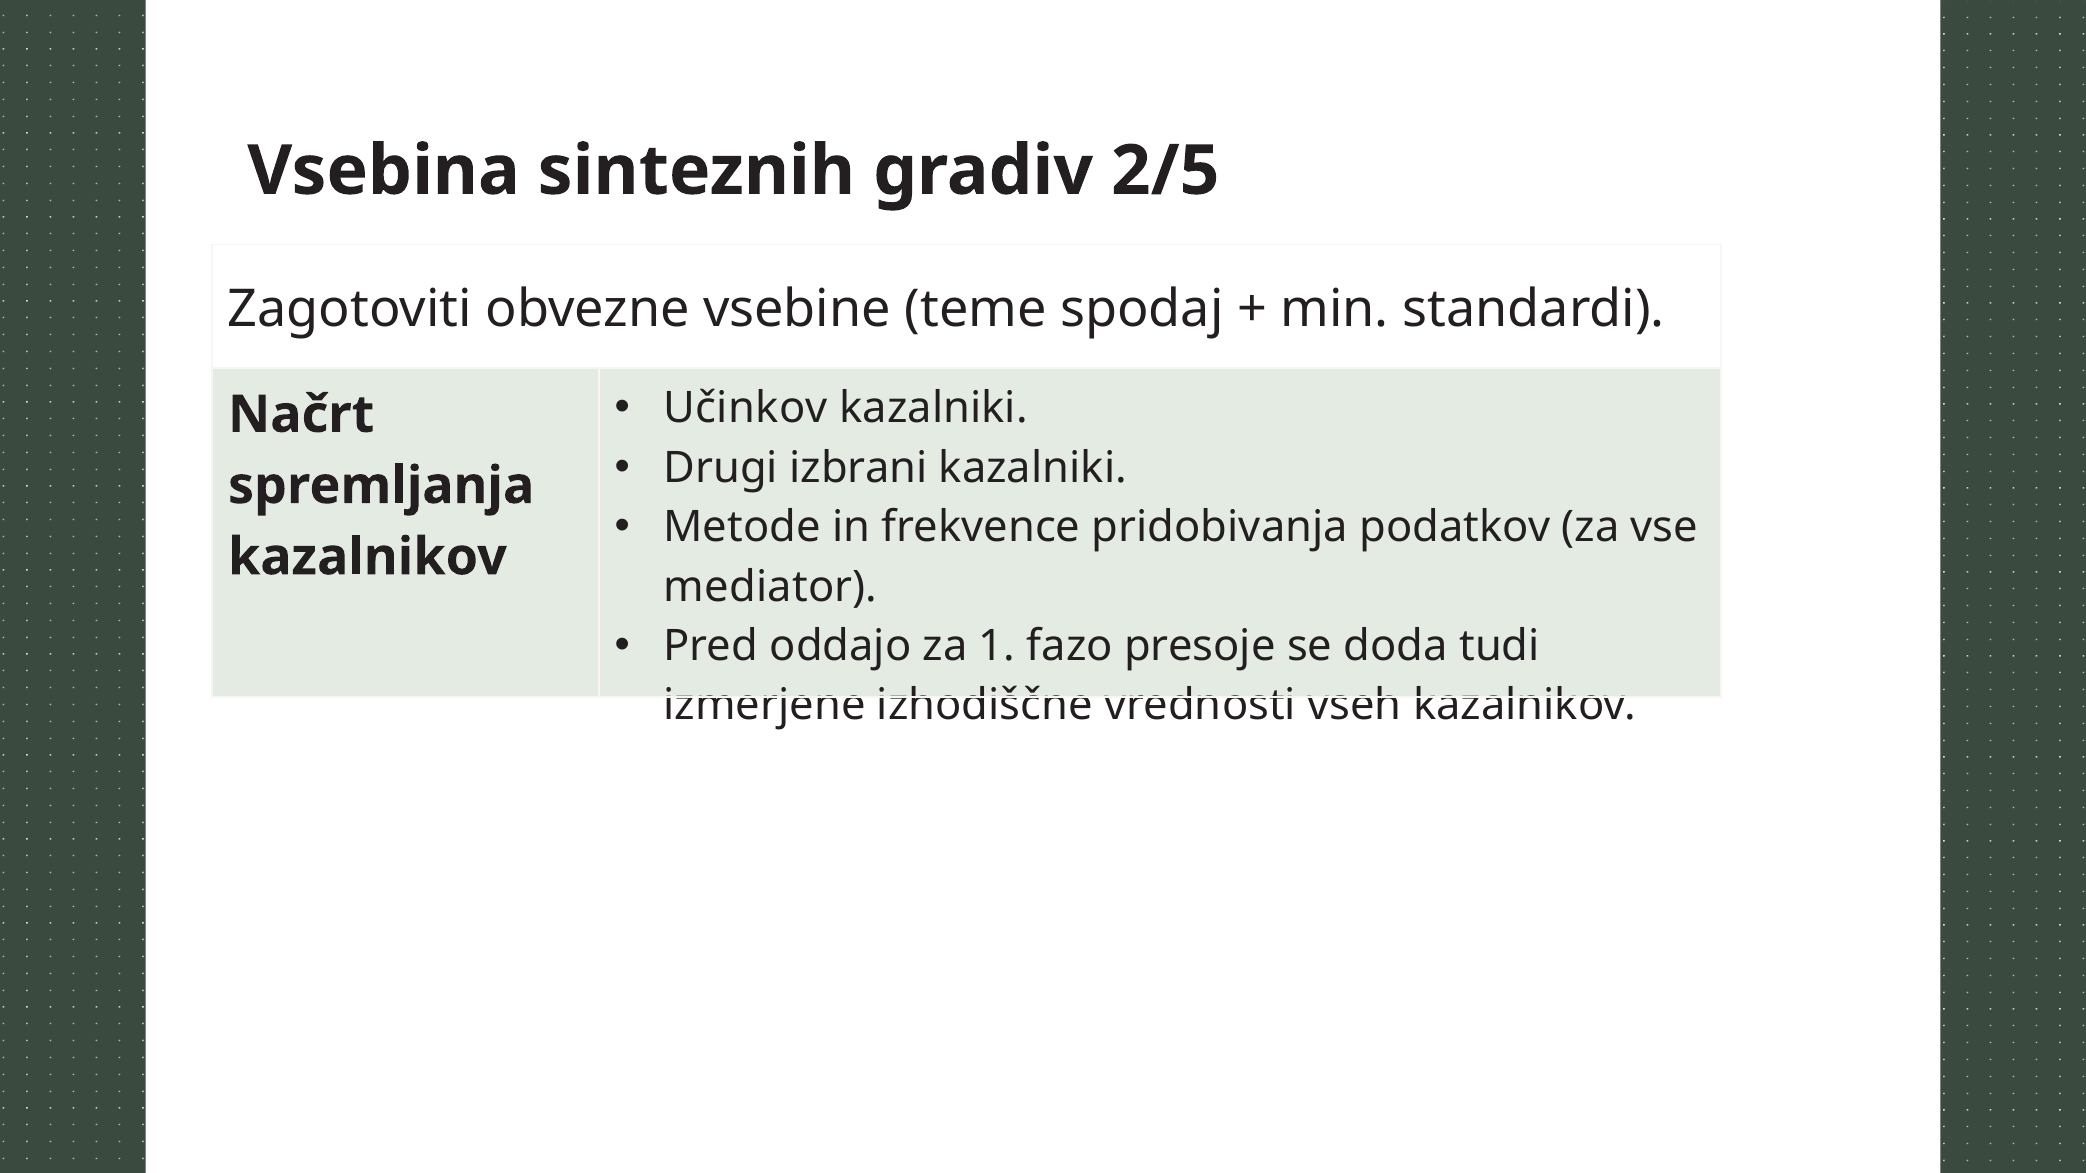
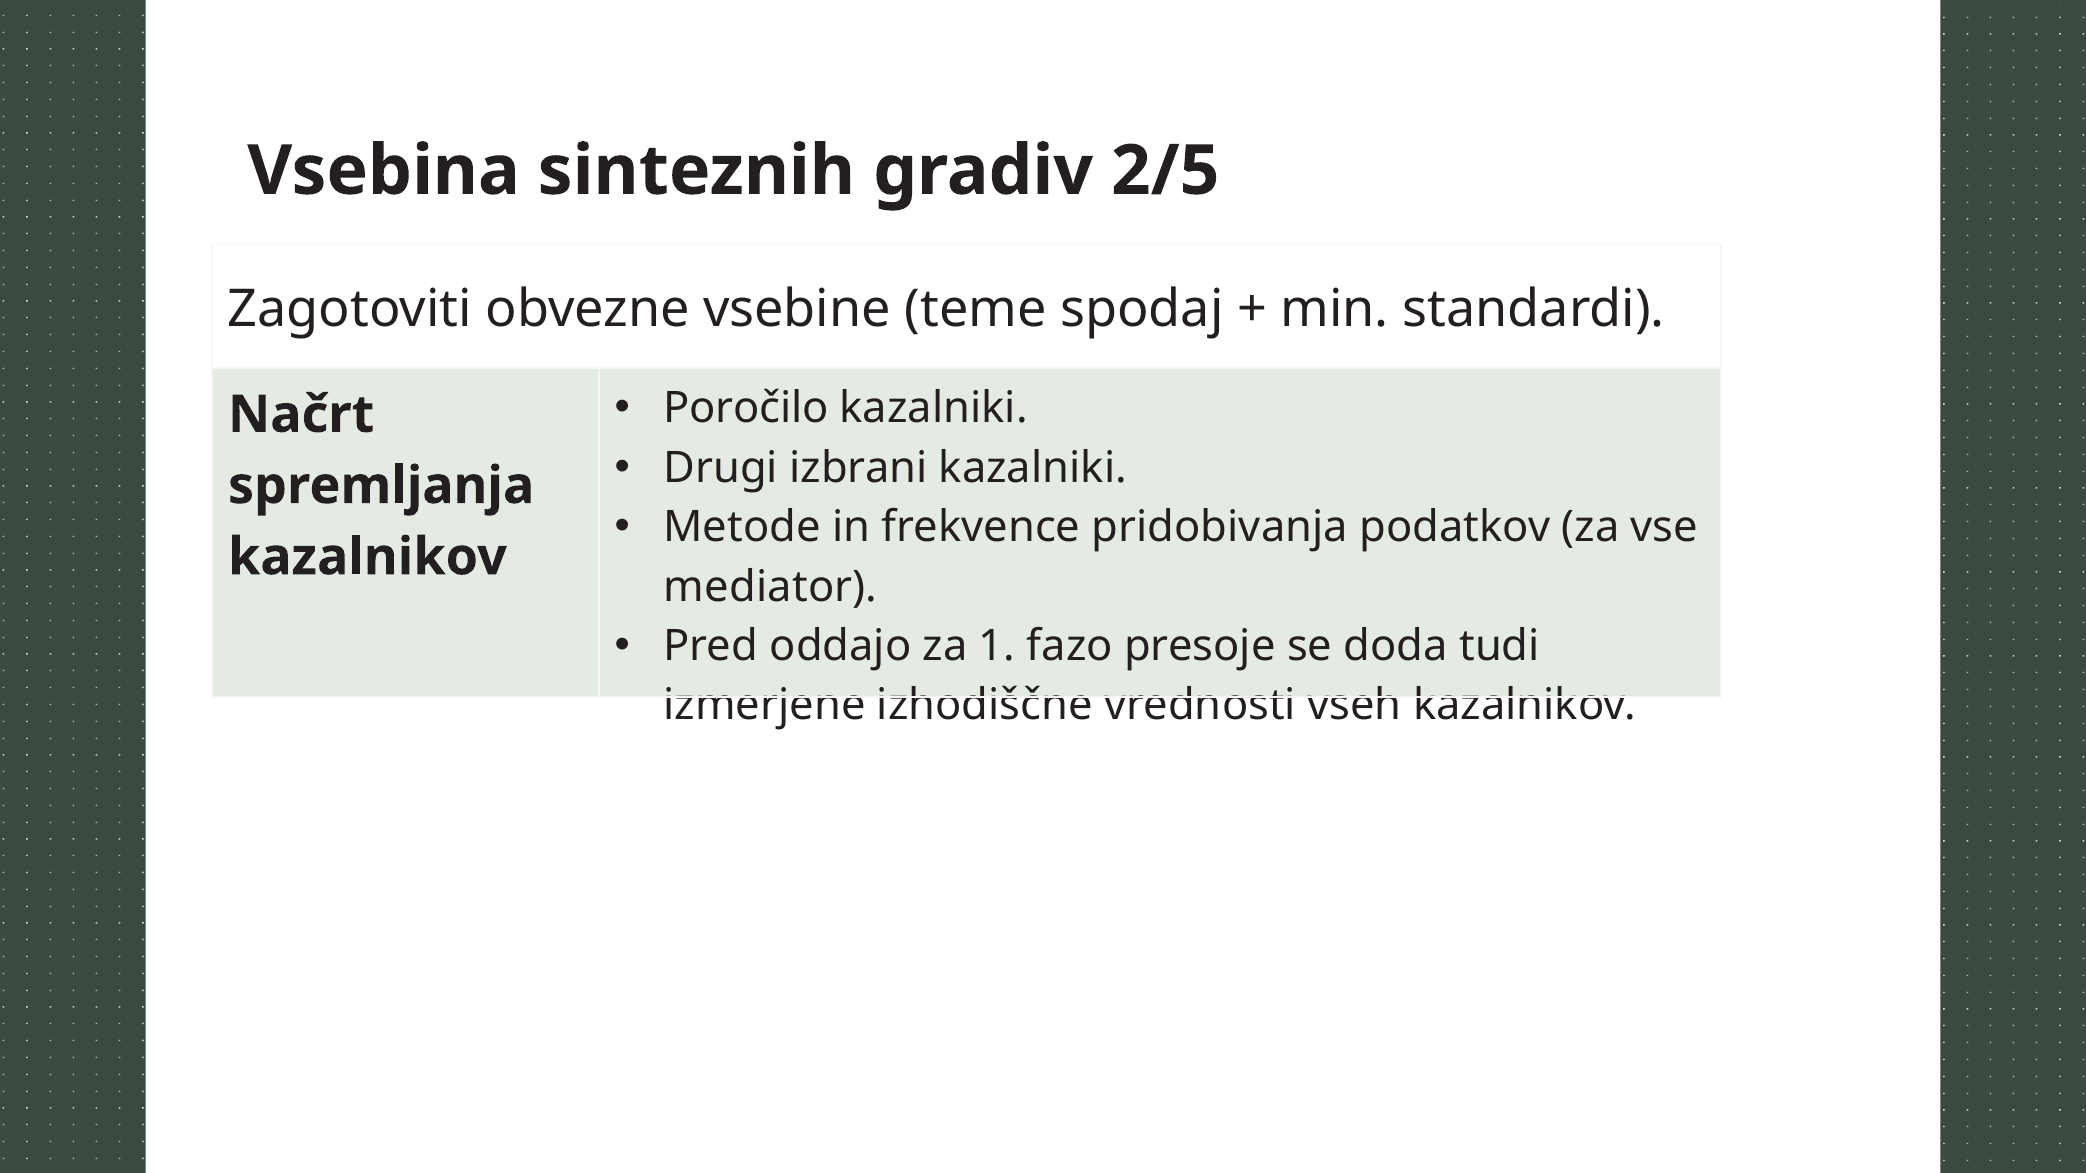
Učinkov: Učinkov -> Poročilo (746, 409)
